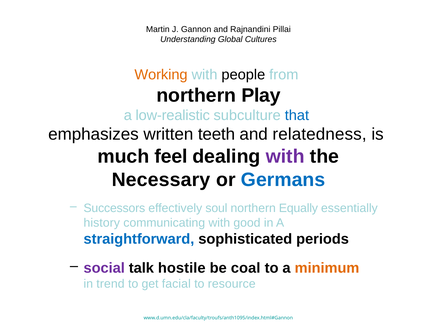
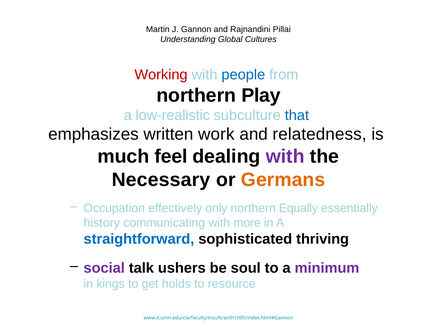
Working colour: orange -> red (161, 75)
people colour: black -> blue (243, 75)
teeth: teeth -> work (216, 135)
Germans colour: blue -> orange (283, 180)
Successors: Successors -> Occupation (114, 209)
soul: soul -> only (216, 209)
good: good -> more (247, 223)
periods: periods -> thriving (323, 239)
hostile: hostile -> ushers (182, 269)
coal: coal -> soul (246, 269)
minimum colour: orange -> purple (327, 269)
trend: trend -> kings (111, 284)
facial: facial -> holds (176, 284)
